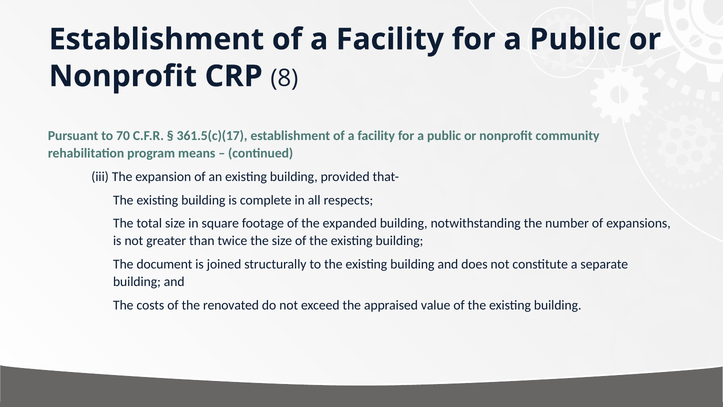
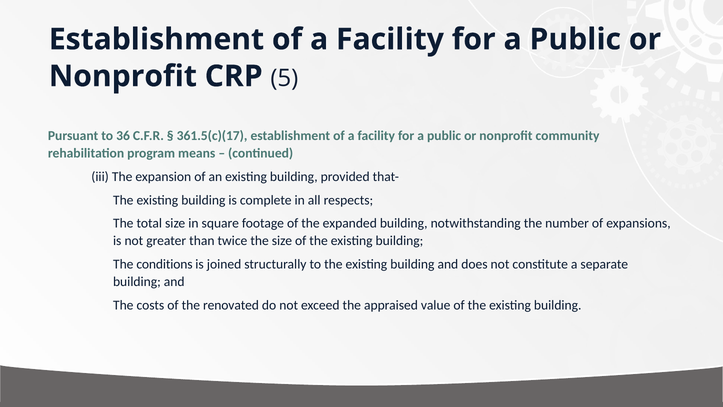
8: 8 -> 5 (284, 78)
70: 70 -> 36 (123, 136)
document: document -> conditions (164, 264)
